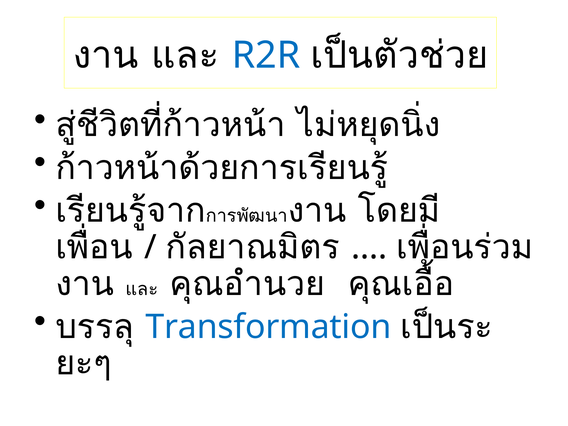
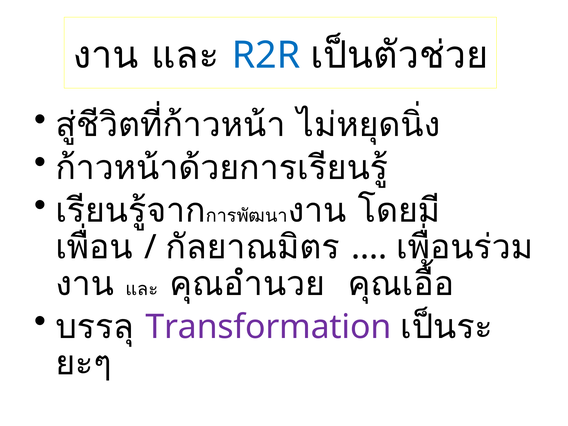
Transformation colour: blue -> purple (268, 327)
